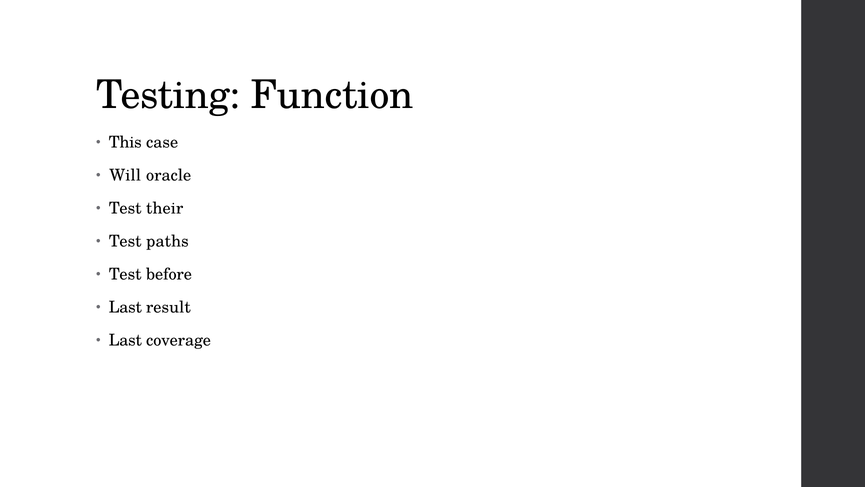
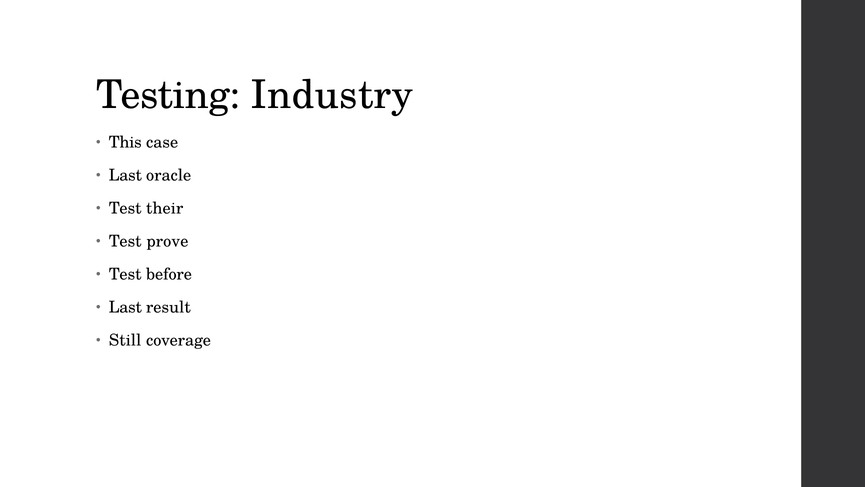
Function: Function -> Industry (332, 95)
Will: Will -> Last (125, 175)
paths: paths -> prove (167, 241)
Last: Last -> Still (125, 340)
